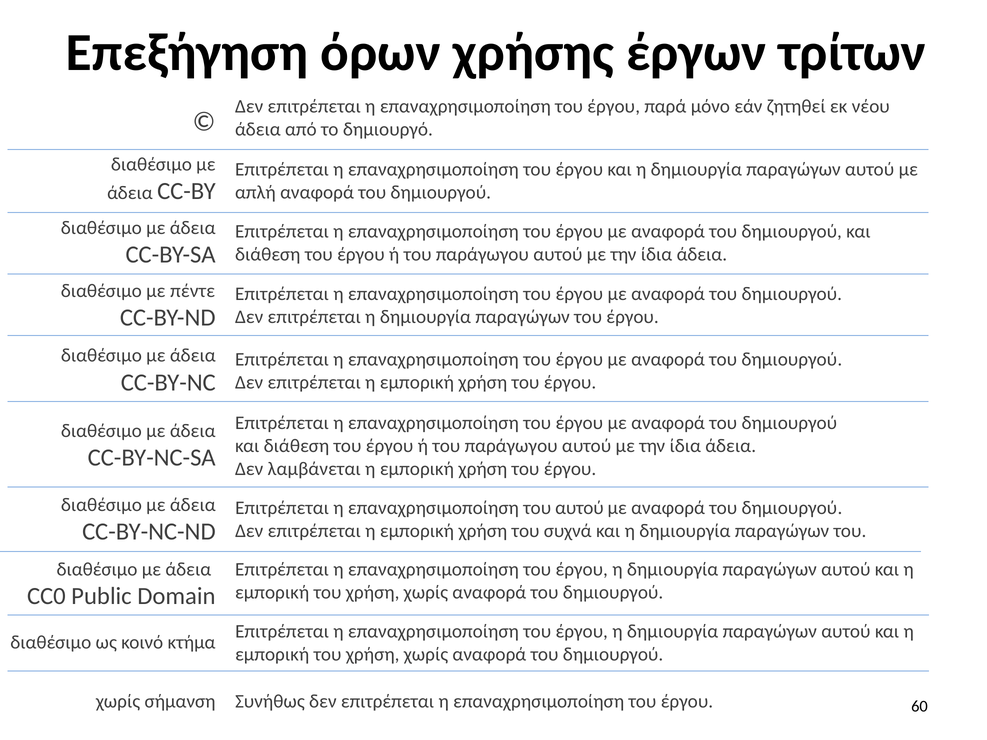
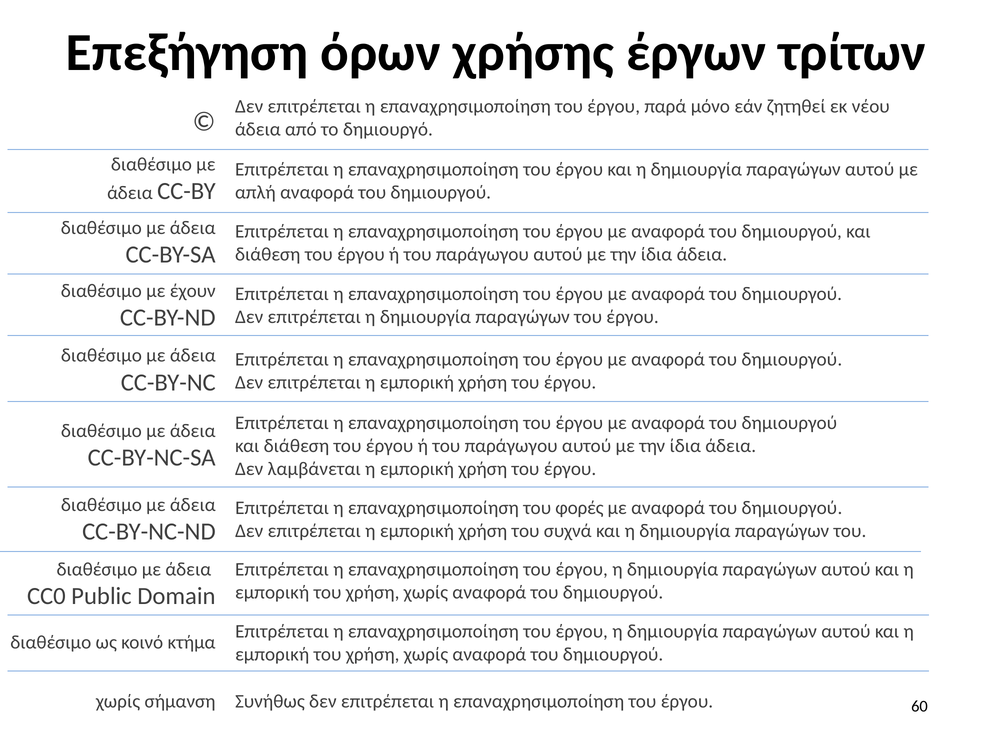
πέντε: πέντε -> έχουν (193, 291)
του αυτού: αυτού -> φορές (579, 508)
